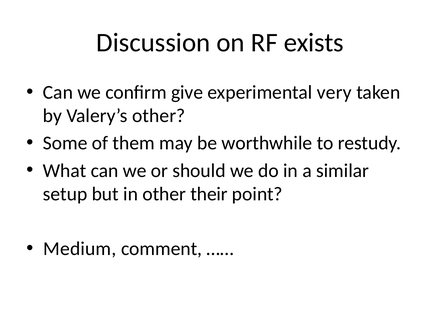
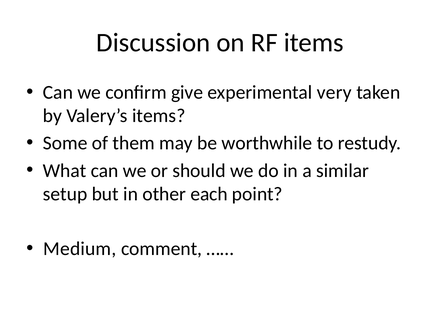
RF exists: exists -> items (314, 43)
Valery’s other: other -> items (159, 116)
their: their -> each (209, 194)
